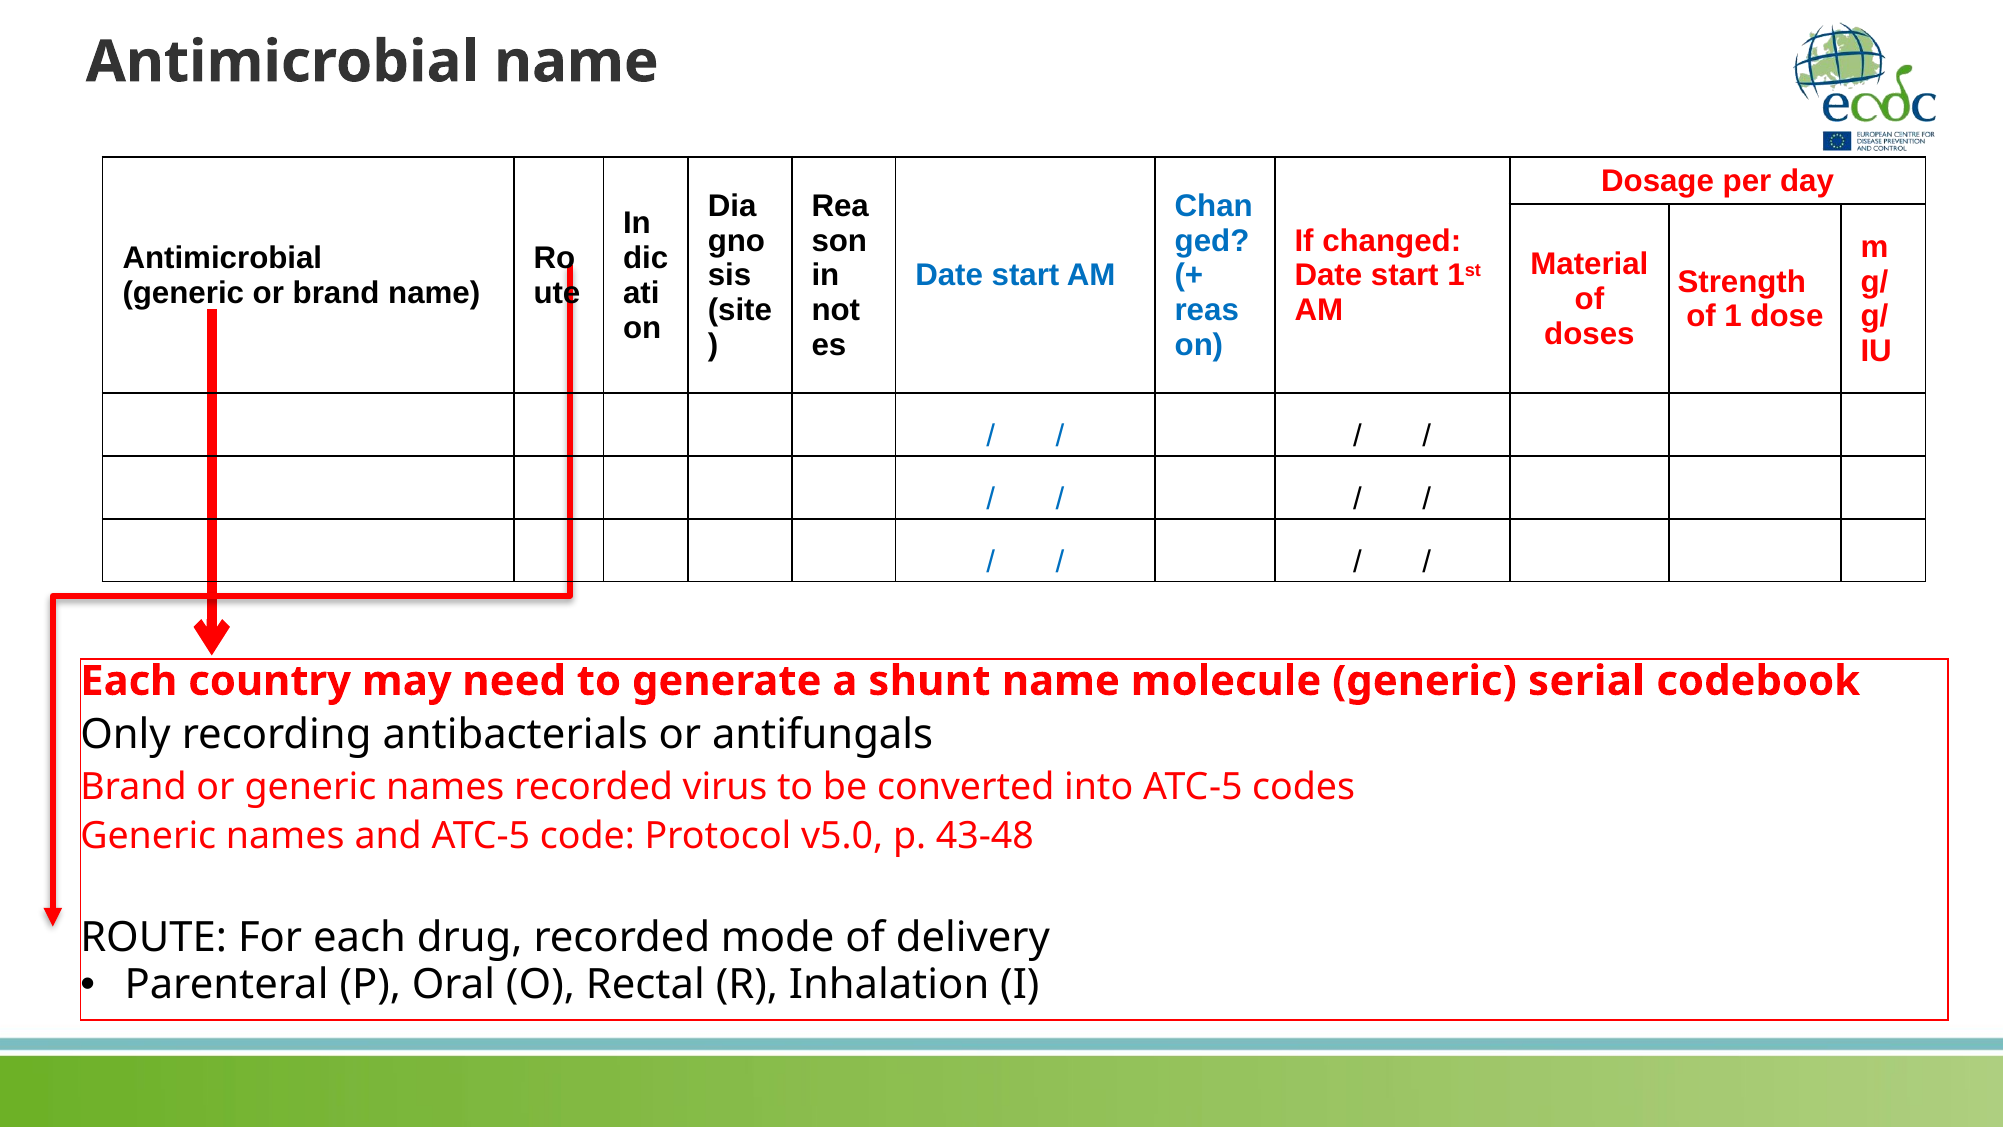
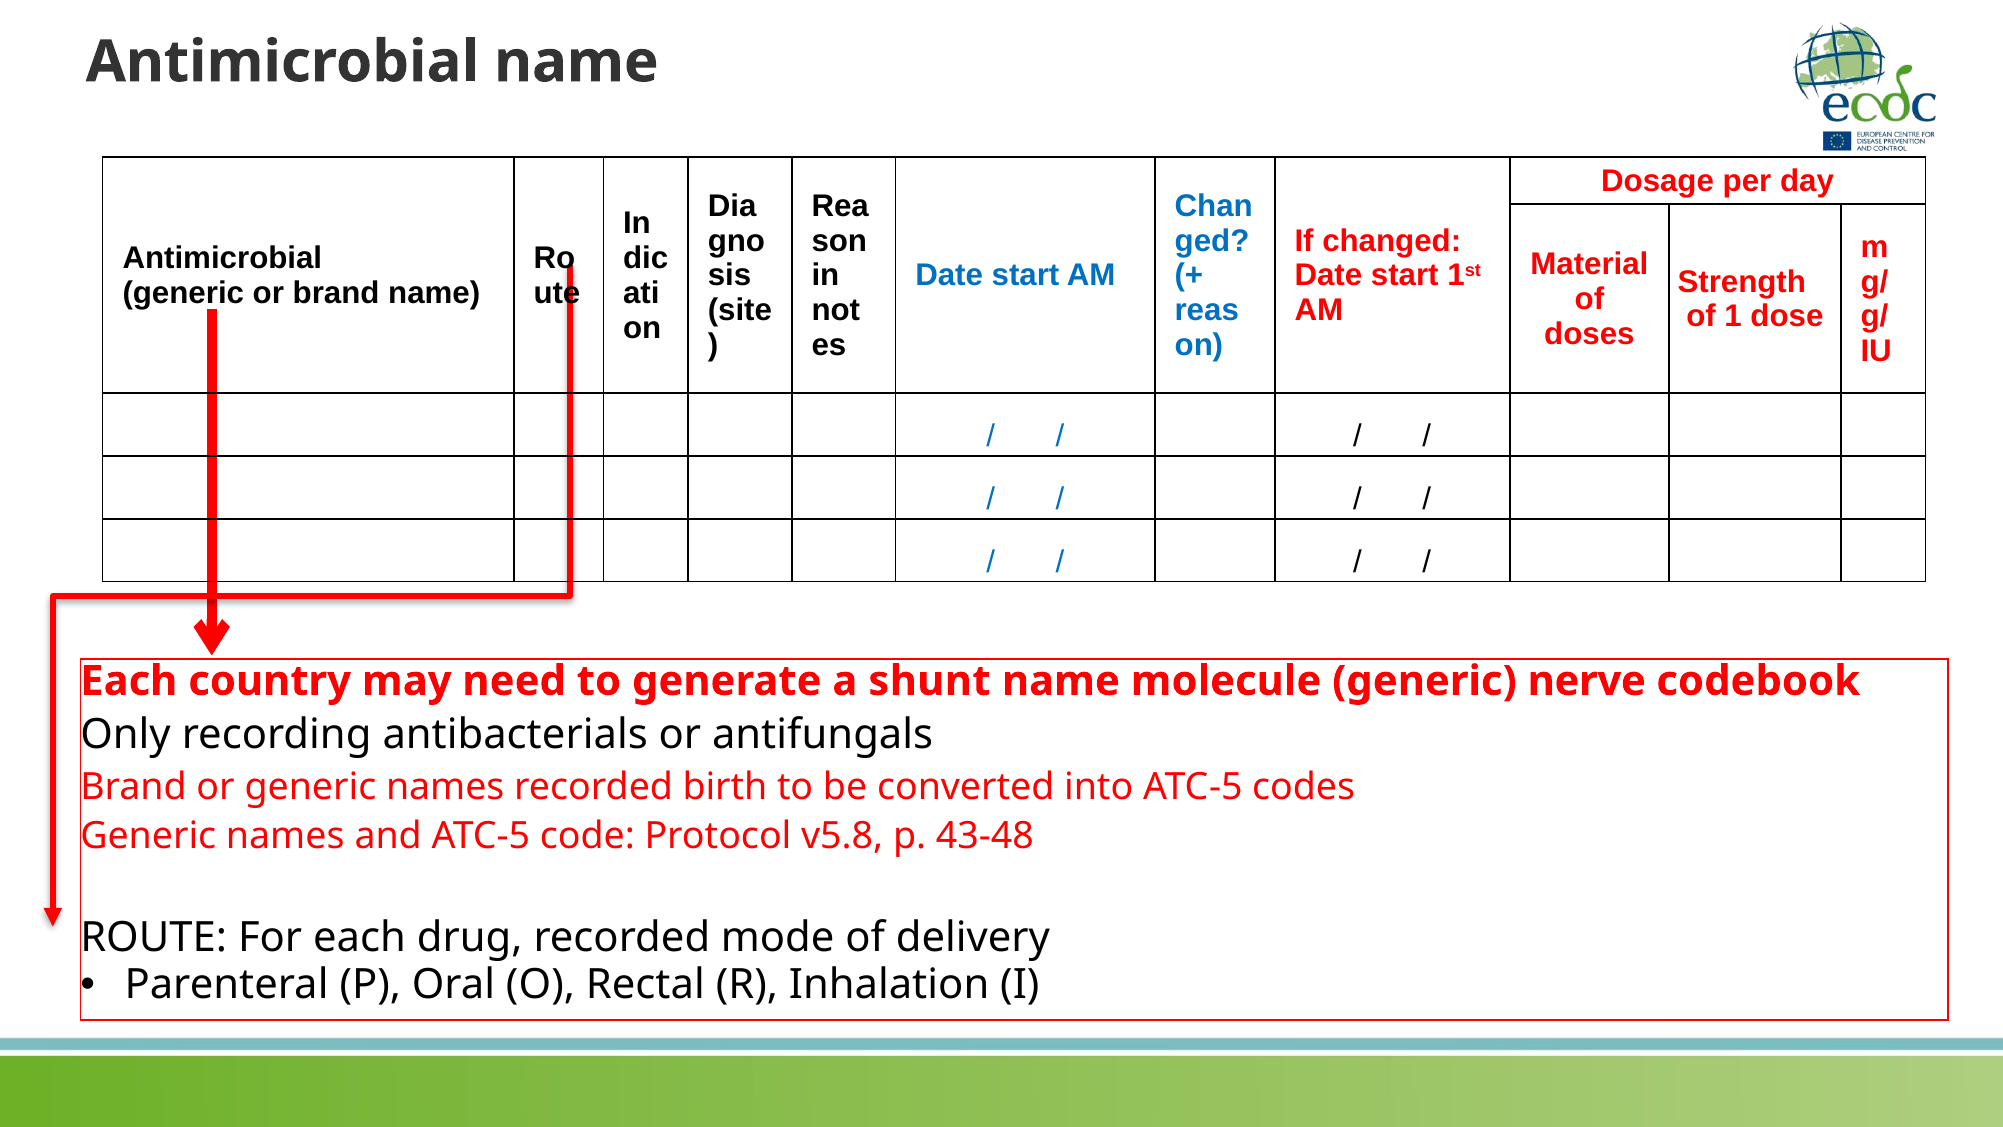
serial: serial -> nerve (1587, 681)
virus: virus -> birth (725, 787)
v5.0: v5.0 -> v5.8 (842, 836)
